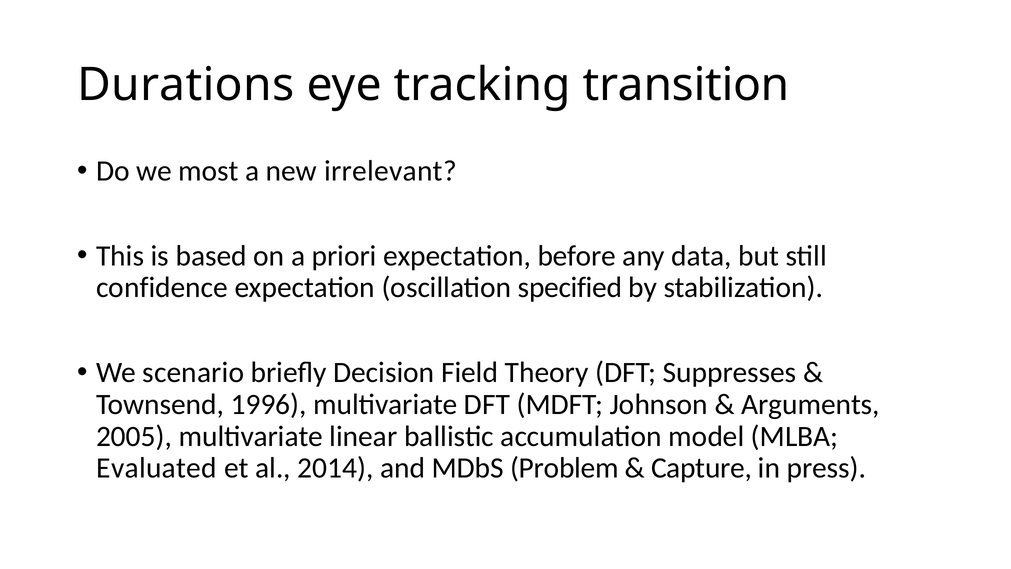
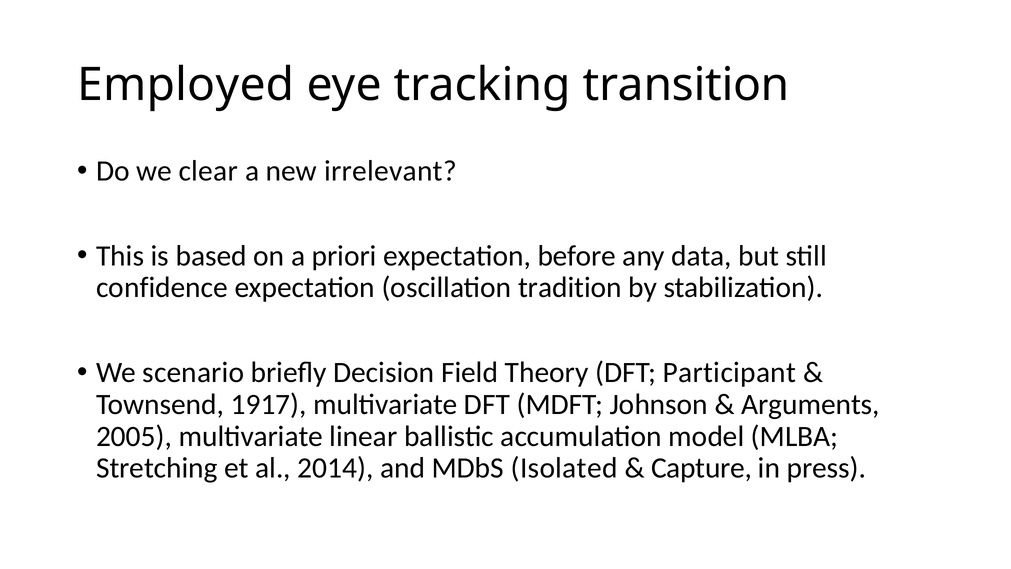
Durations: Durations -> Employed (186, 85)
most: most -> clear (208, 171)
specified: specified -> tradition (570, 288)
Suppresses: Suppresses -> Participant (730, 372)
1996: 1996 -> 1917 (269, 404)
Evaluated: Evaluated -> Stretching (157, 468)
Problem: Problem -> Isolated (564, 468)
